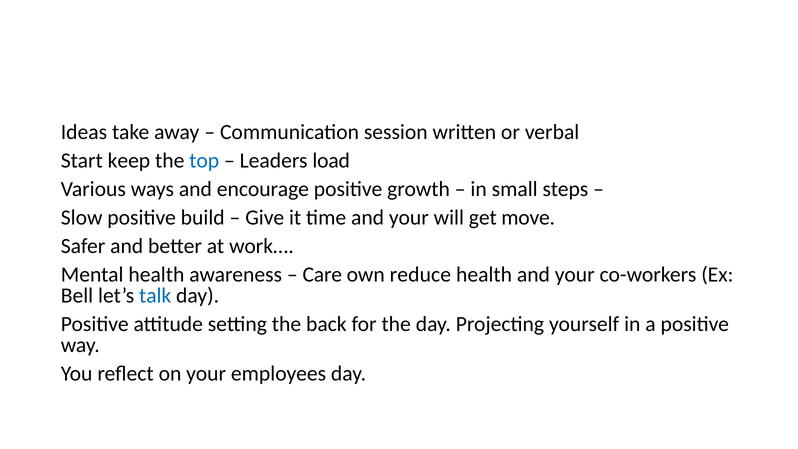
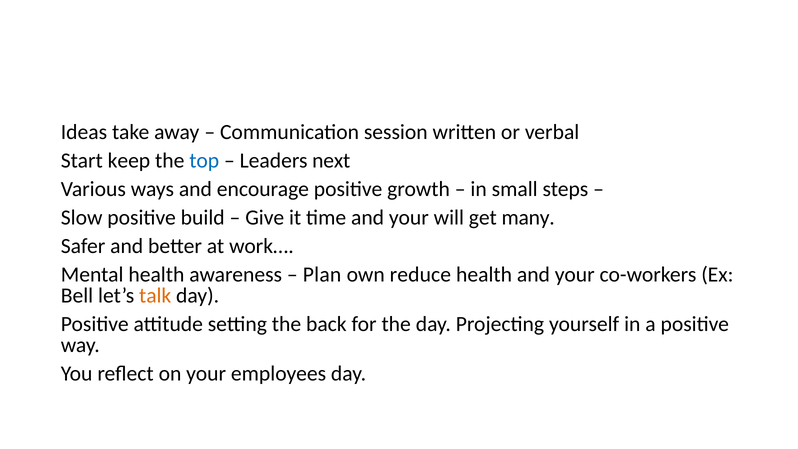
load: load -> next (331, 161)
move: move -> many (528, 218)
Care: Care -> Plan (322, 274)
talk colour: blue -> orange (155, 295)
